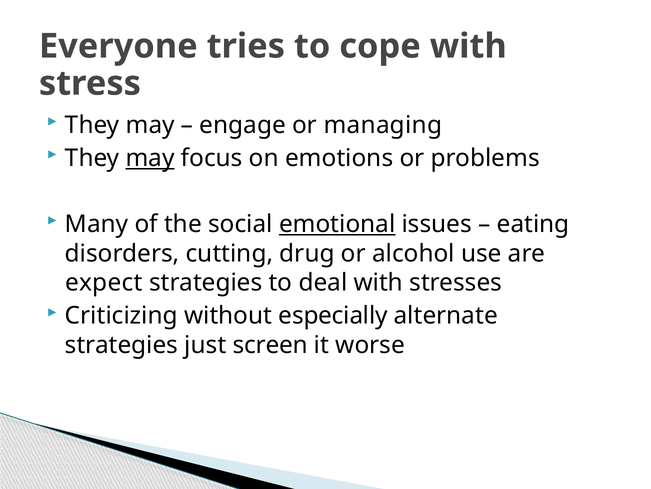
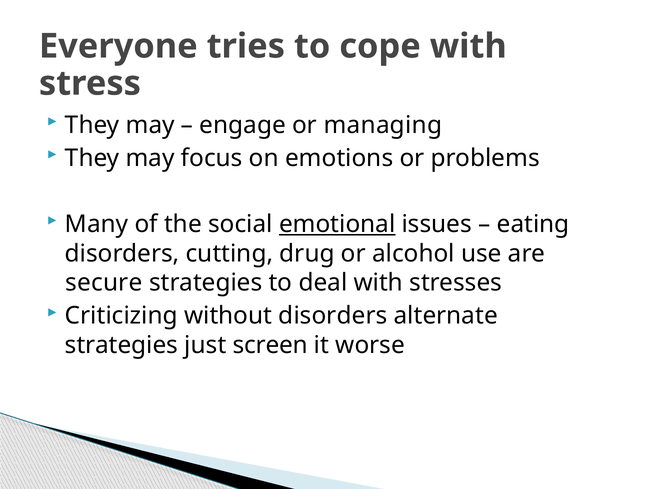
may underline: present -> none (150, 158)
expect: expect -> secure (104, 282)
without especially: especially -> disorders (333, 315)
